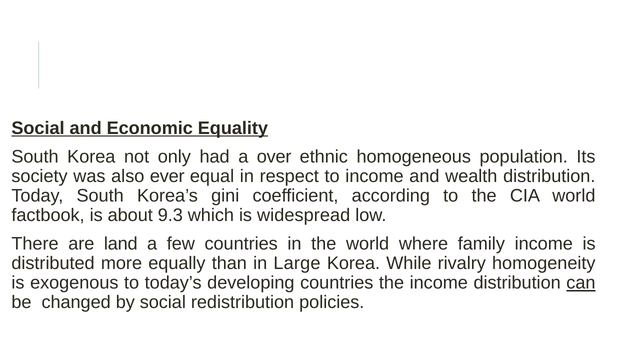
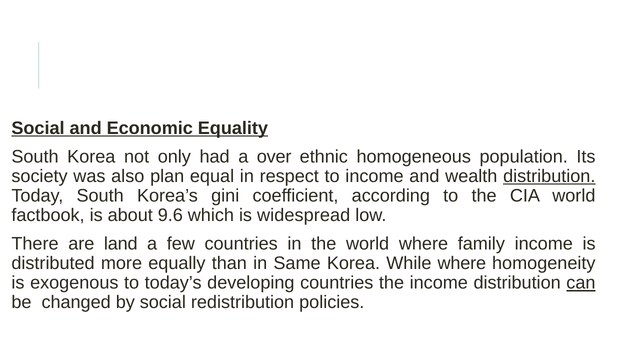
ever: ever -> plan (167, 176)
distribution underline: none -> present (549, 176)
9.3: 9.3 -> 9.6 (170, 215)
Large: Large -> Same (297, 263)
While rivalry: rivalry -> where (462, 263)
